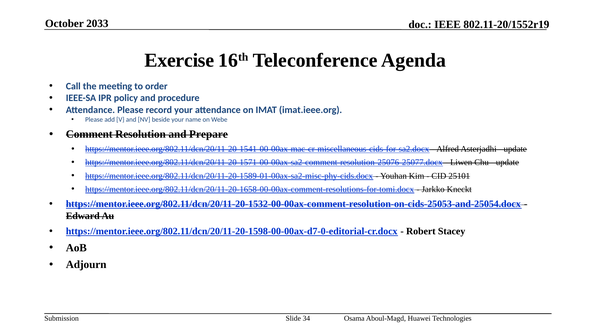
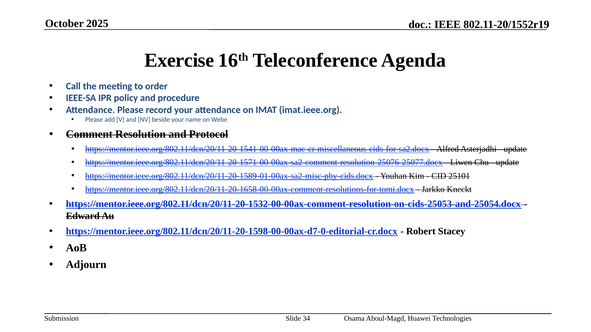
2033: 2033 -> 2025 (97, 23)
Prepare: Prepare -> Protocol (209, 134)
